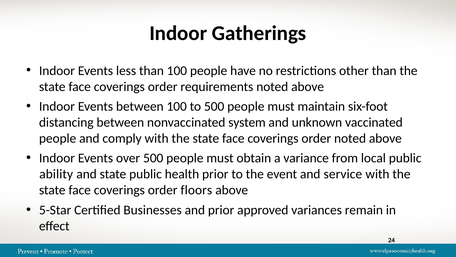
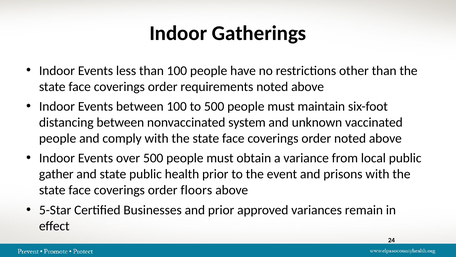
ability: ability -> gather (56, 174)
service: service -> prisons (343, 174)
